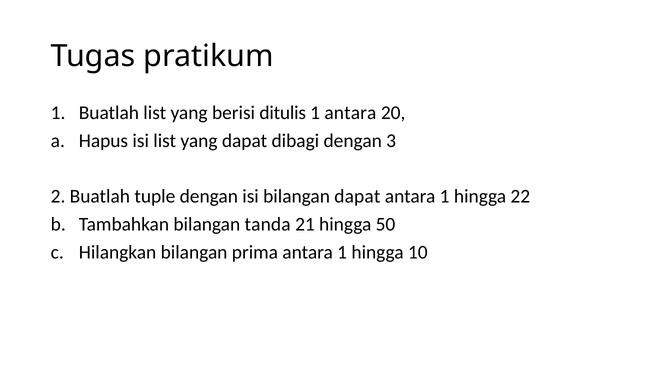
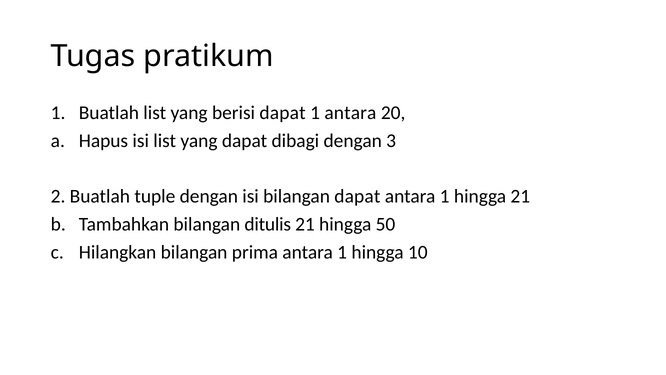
berisi ditulis: ditulis -> dapat (283, 113)
hingga 22: 22 -> 21 (520, 196)
tanda: tanda -> ditulis (268, 224)
